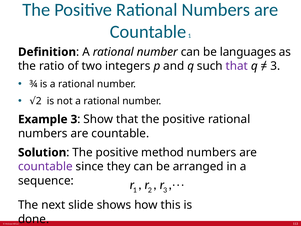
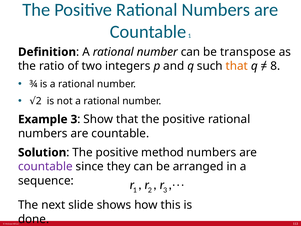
languages: languages -> transpose (248, 52)
that colour: purple -> orange (237, 66)
3: 3 -> 8 (275, 66)
